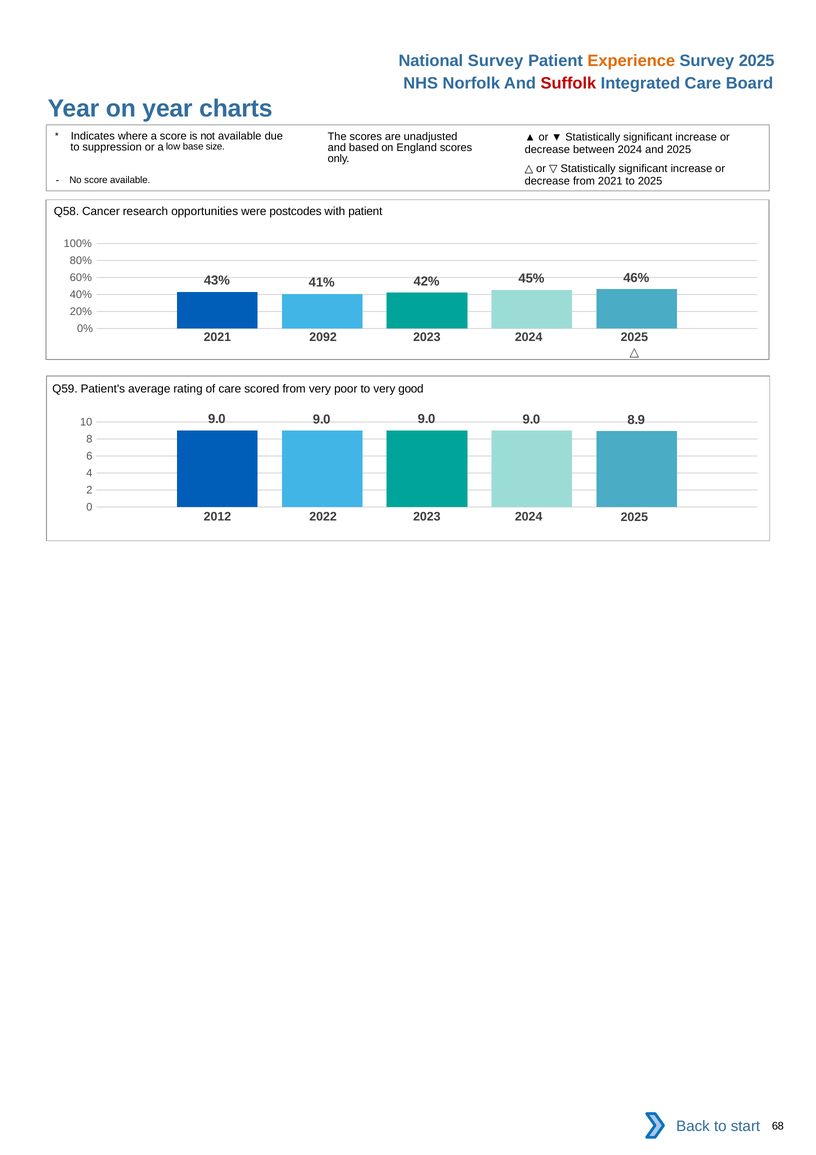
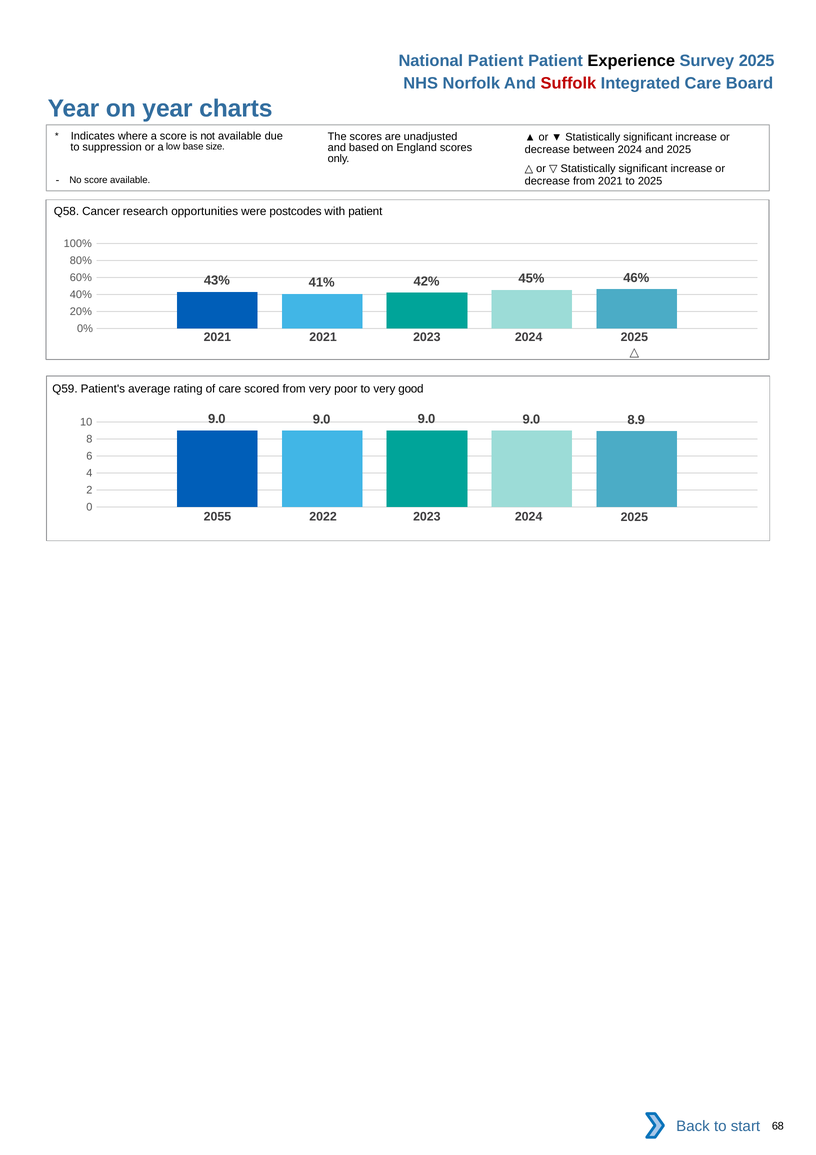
National Survey: Survey -> Patient (496, 61)
Experience colour: orange -> black (631, 61)
2021 2092: 2092 -> 2021 (323, 337)
2012: 2012 -> 2055 (217, 517)
